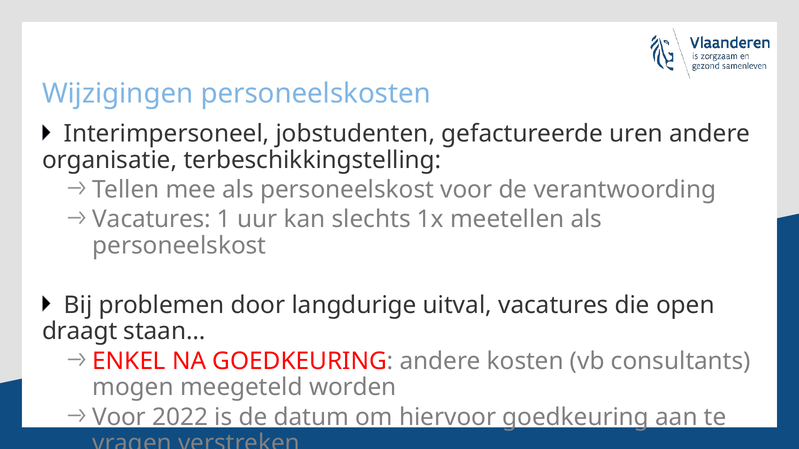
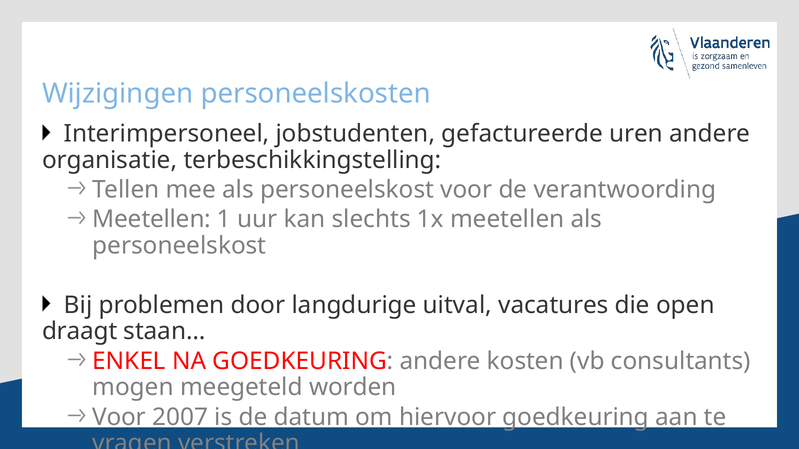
Vacatures: Vacatures -> Meetellen (152, 220)
2022: 2022 -> 2007 (180, 417)
